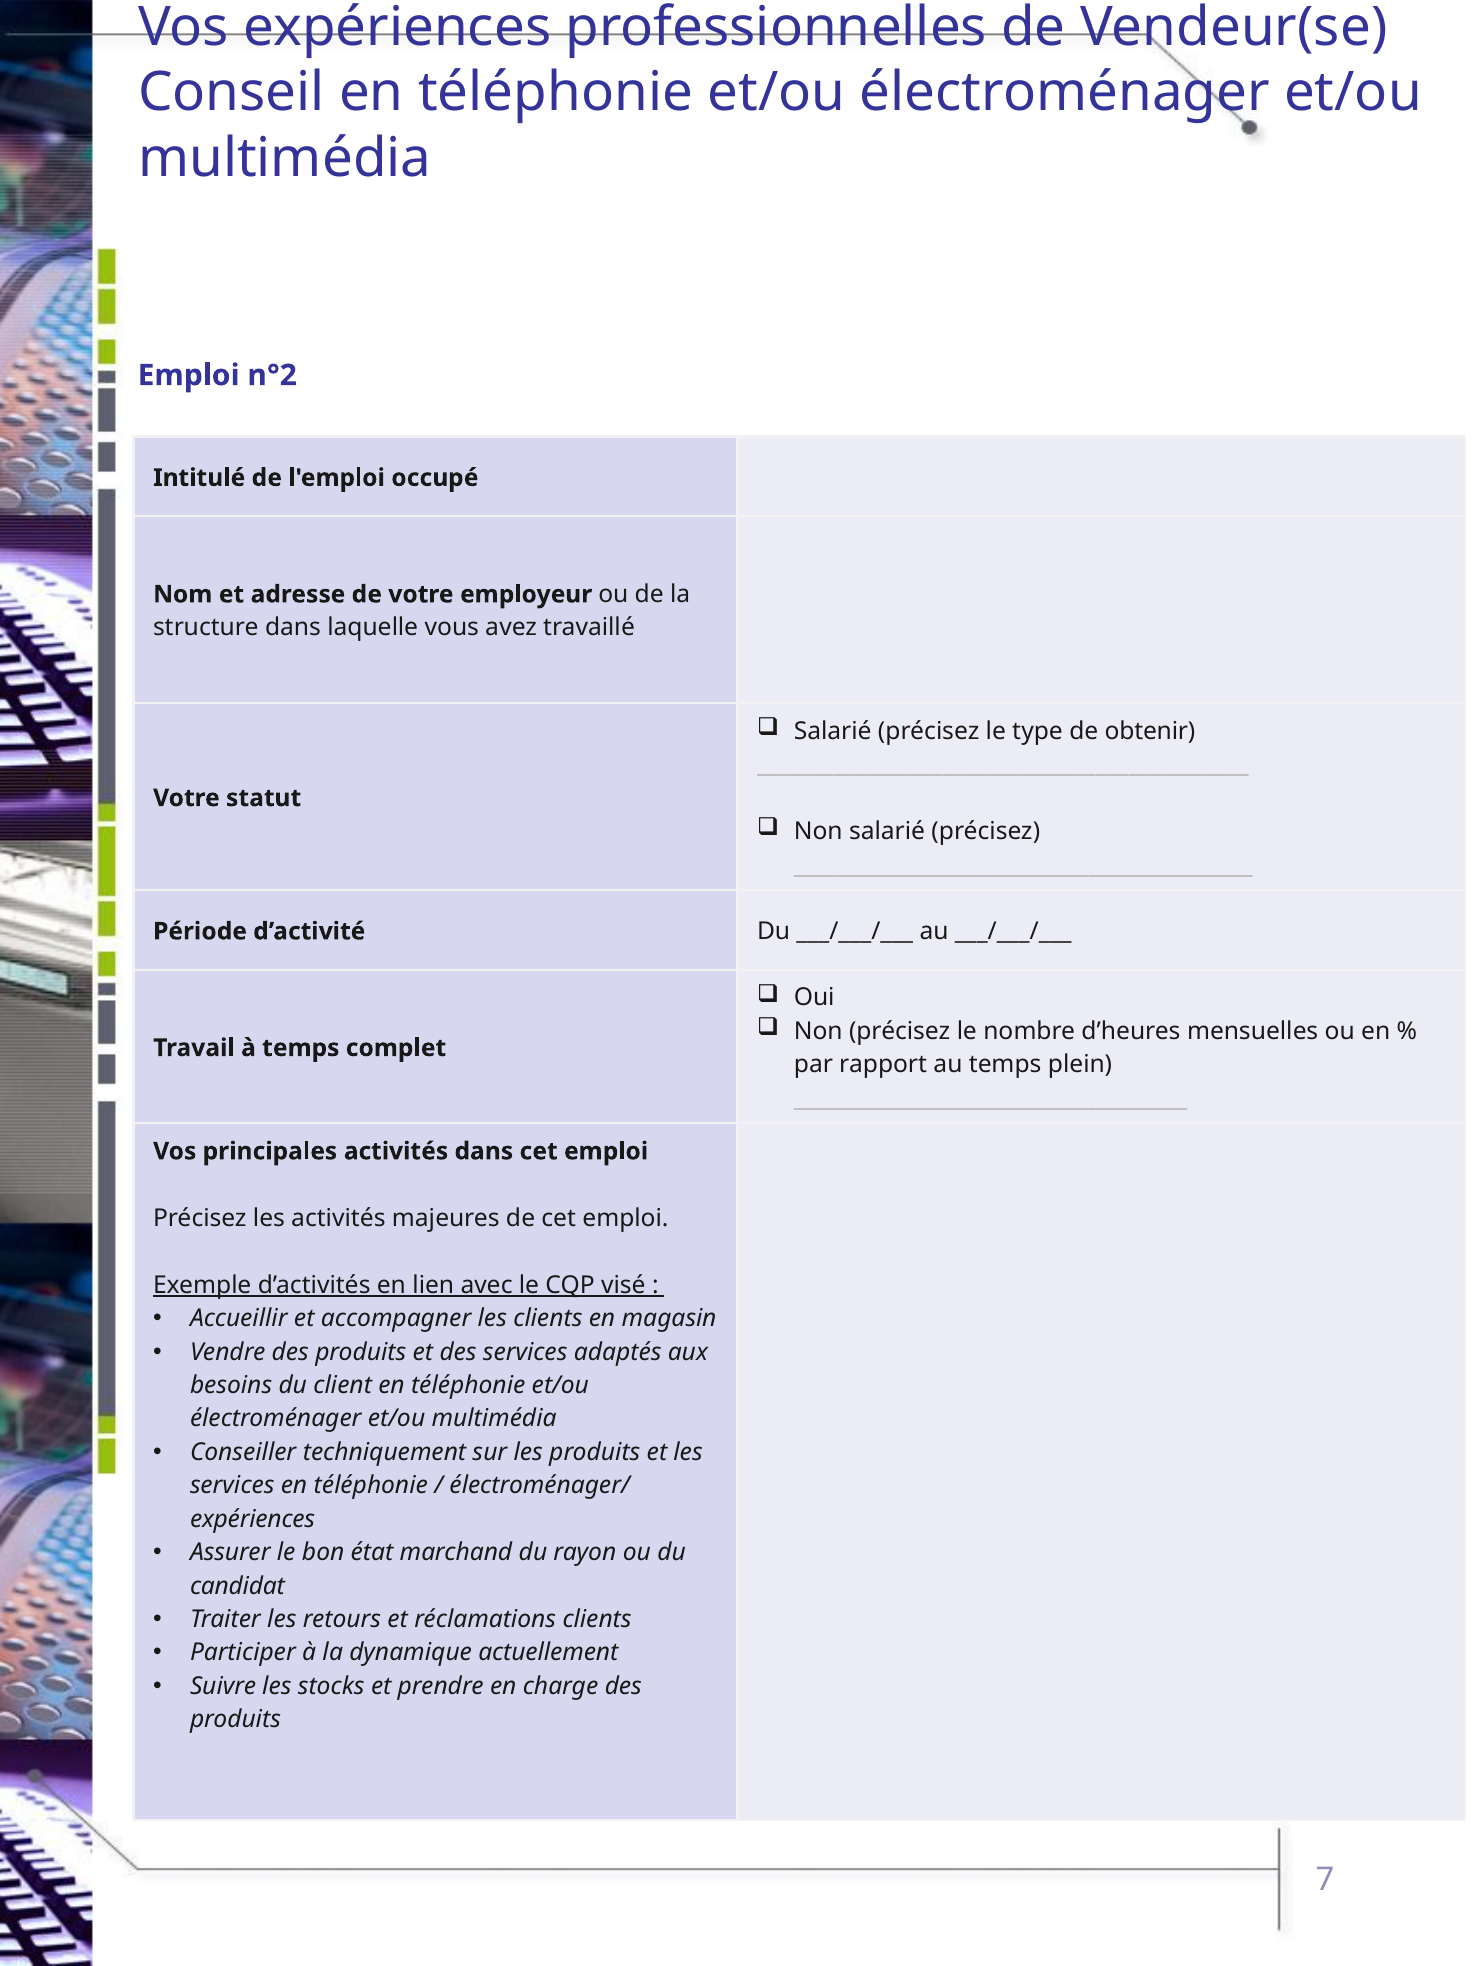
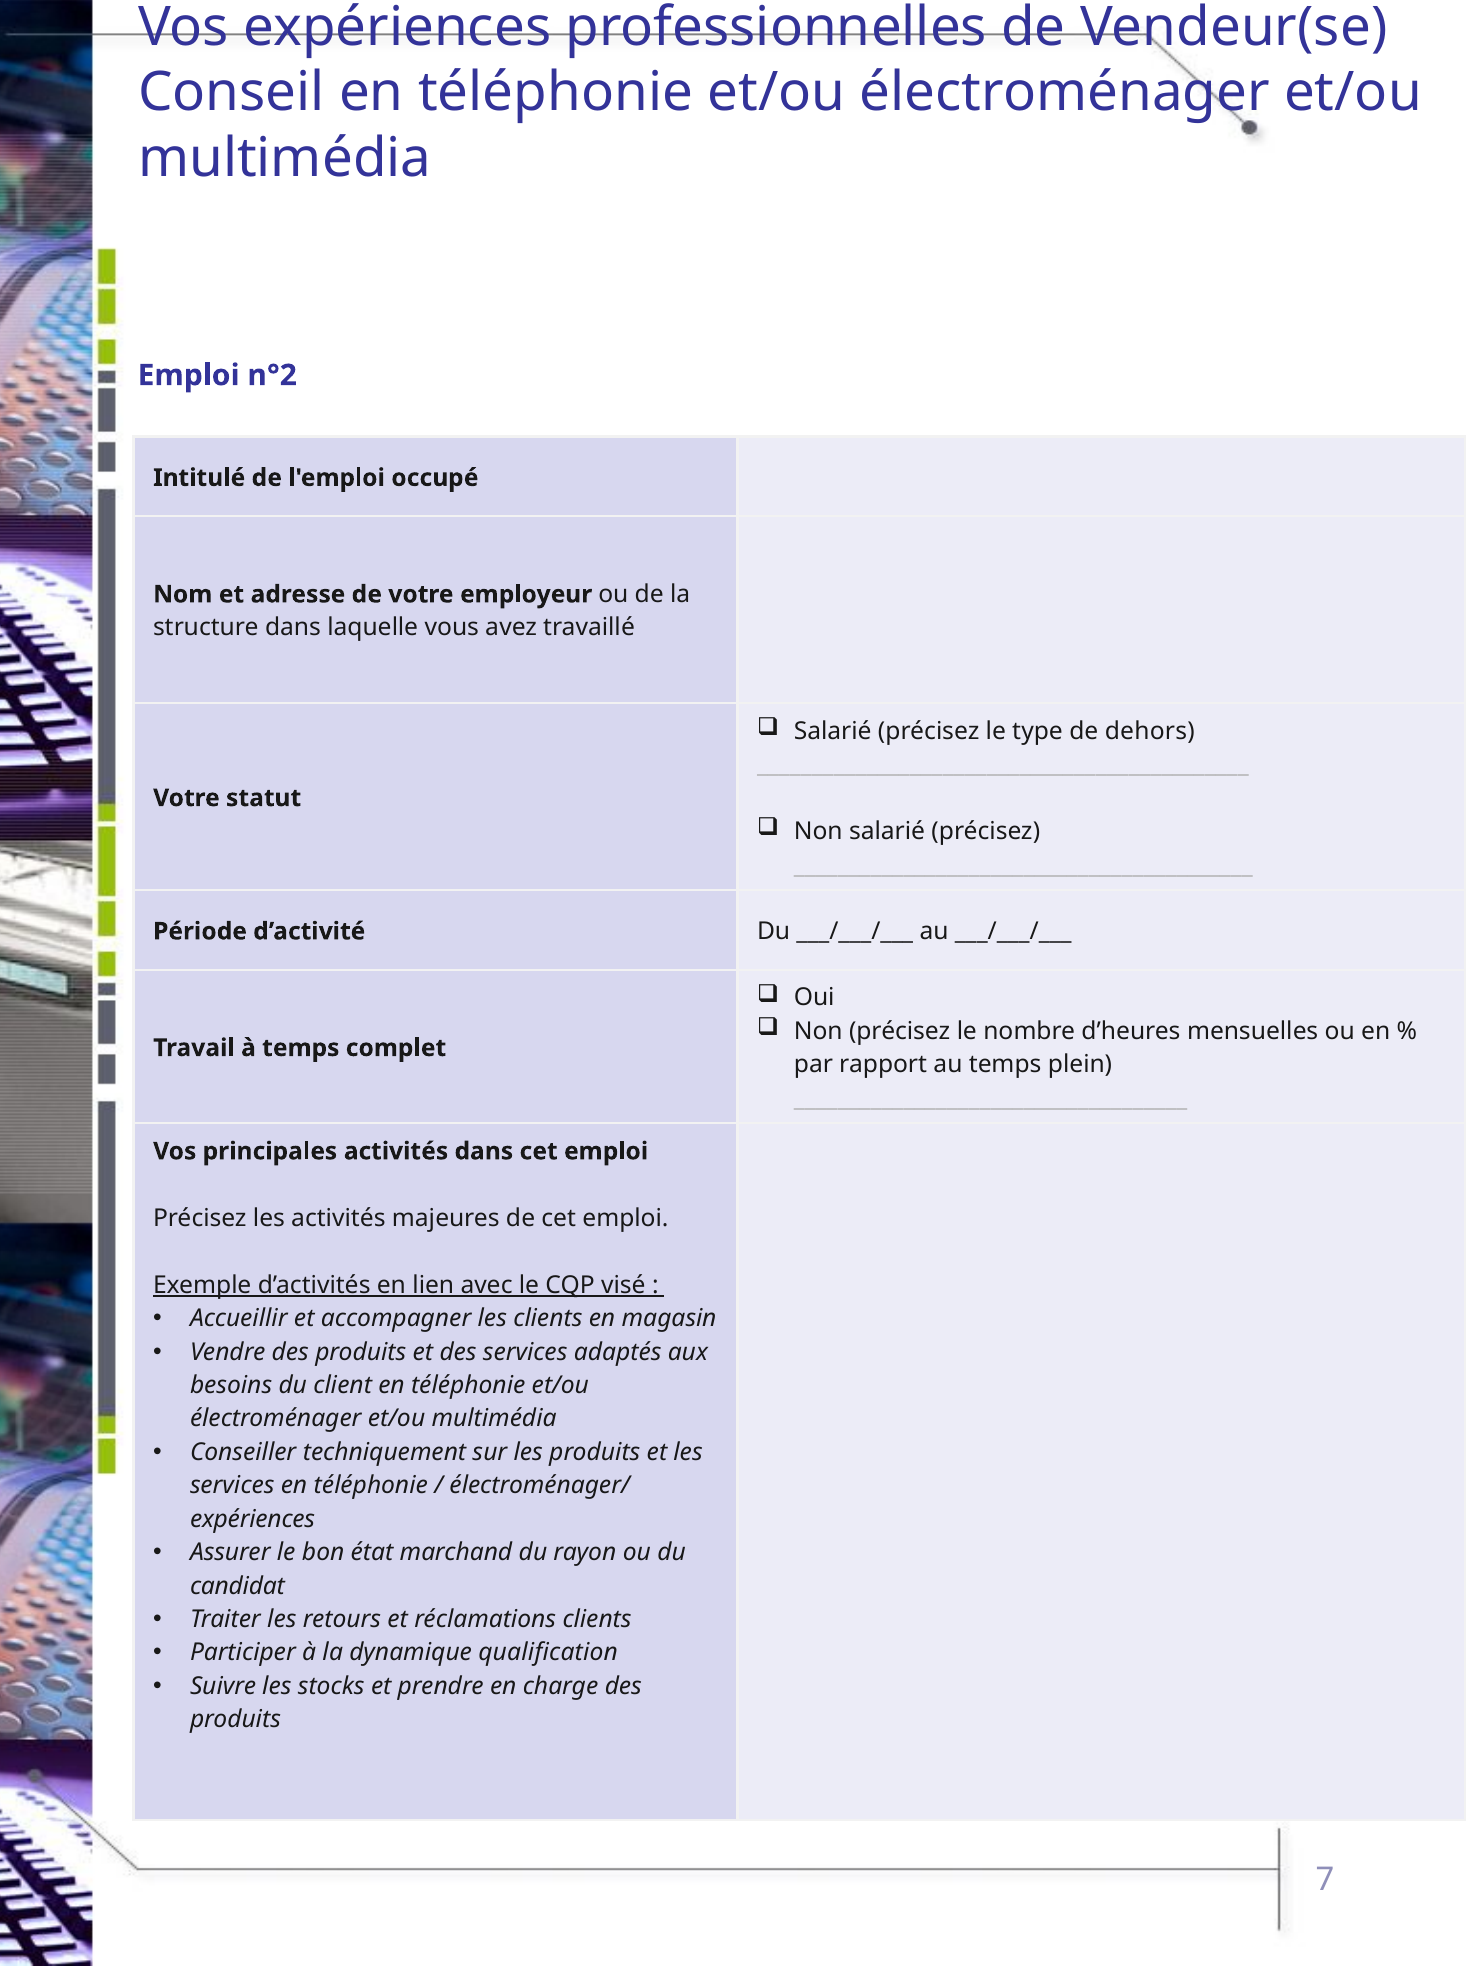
obtenir: obtenir -> dehors (1150, 731)
actuellement: actuellement -> qualification (548, 1653)
